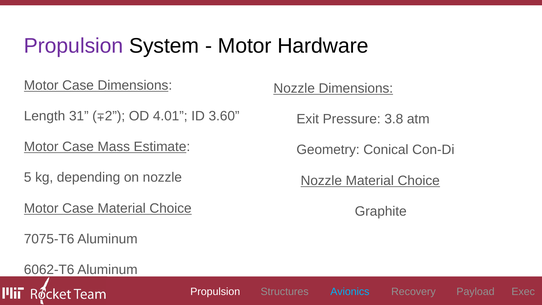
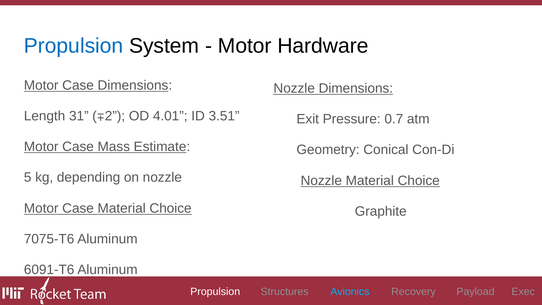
Propulsion colour: purple -> blue (74, 46)
3.60: 3.60 -> 3.51 (224, 116)
3.8: 3.8 -> 0.7 (394, 119)
6062-T6: 6062-T6 -> 6091-T6 (49, 270)
